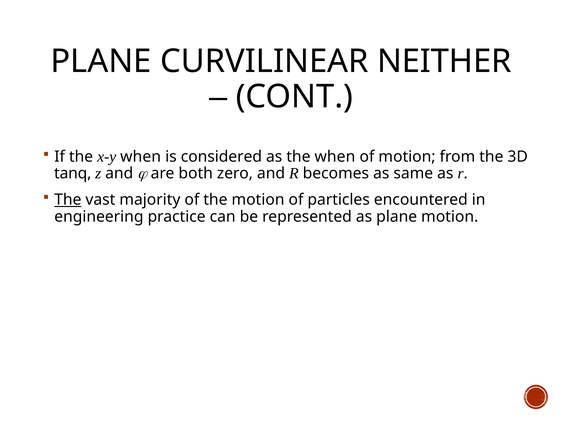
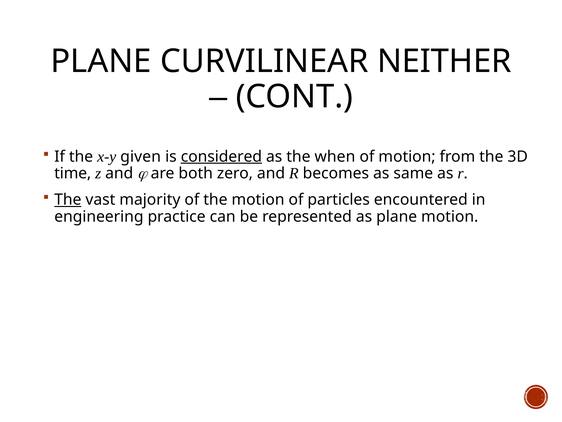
x-y when: when -> given (141, 156)
considered underline: none -> present (221, 156)
tanq: tanq -> time (73, 173)
